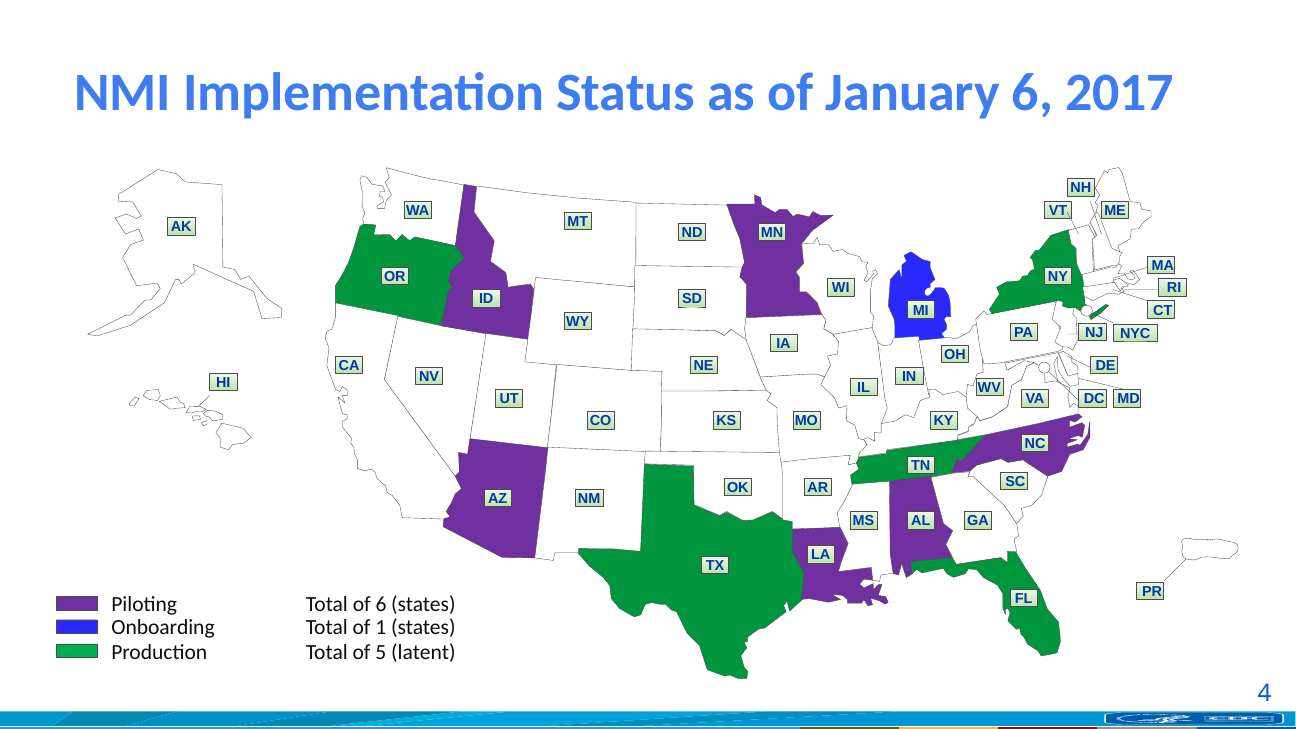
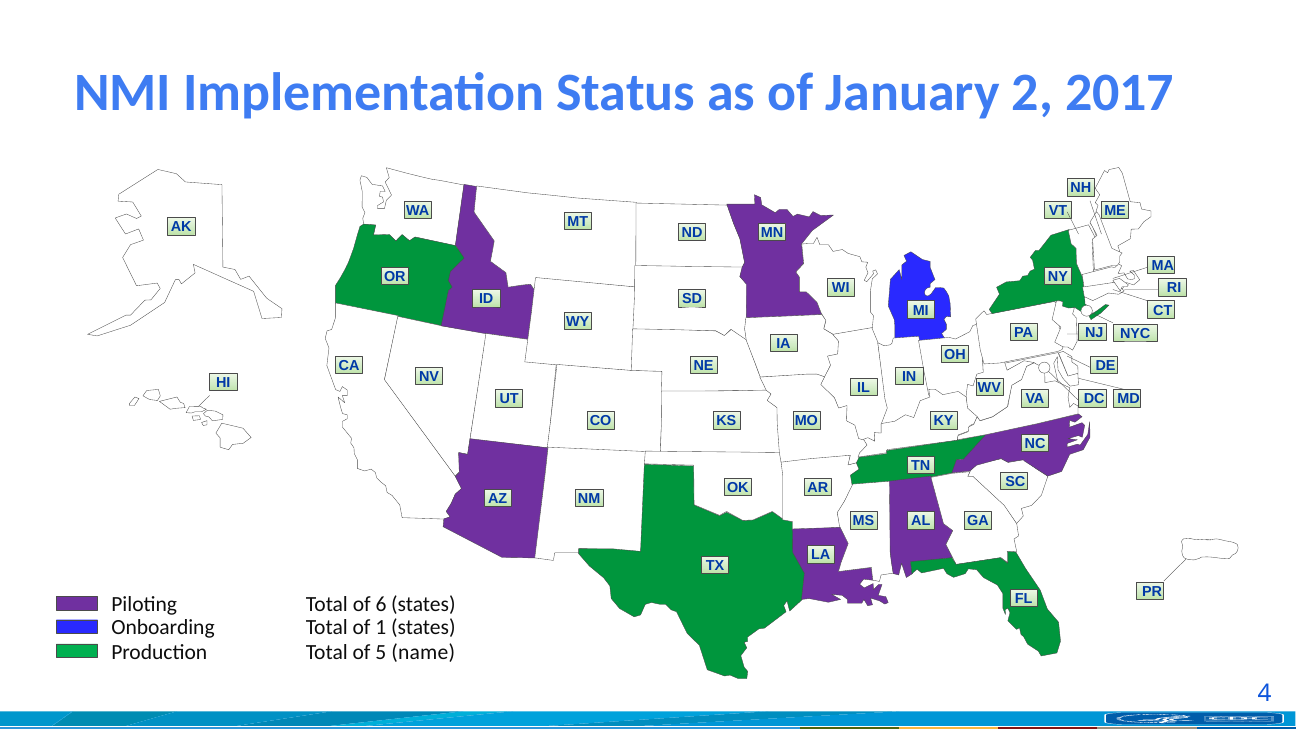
January 6: 6 -> 2 (1032, 93)
latent: latent -> name (423, 652)
